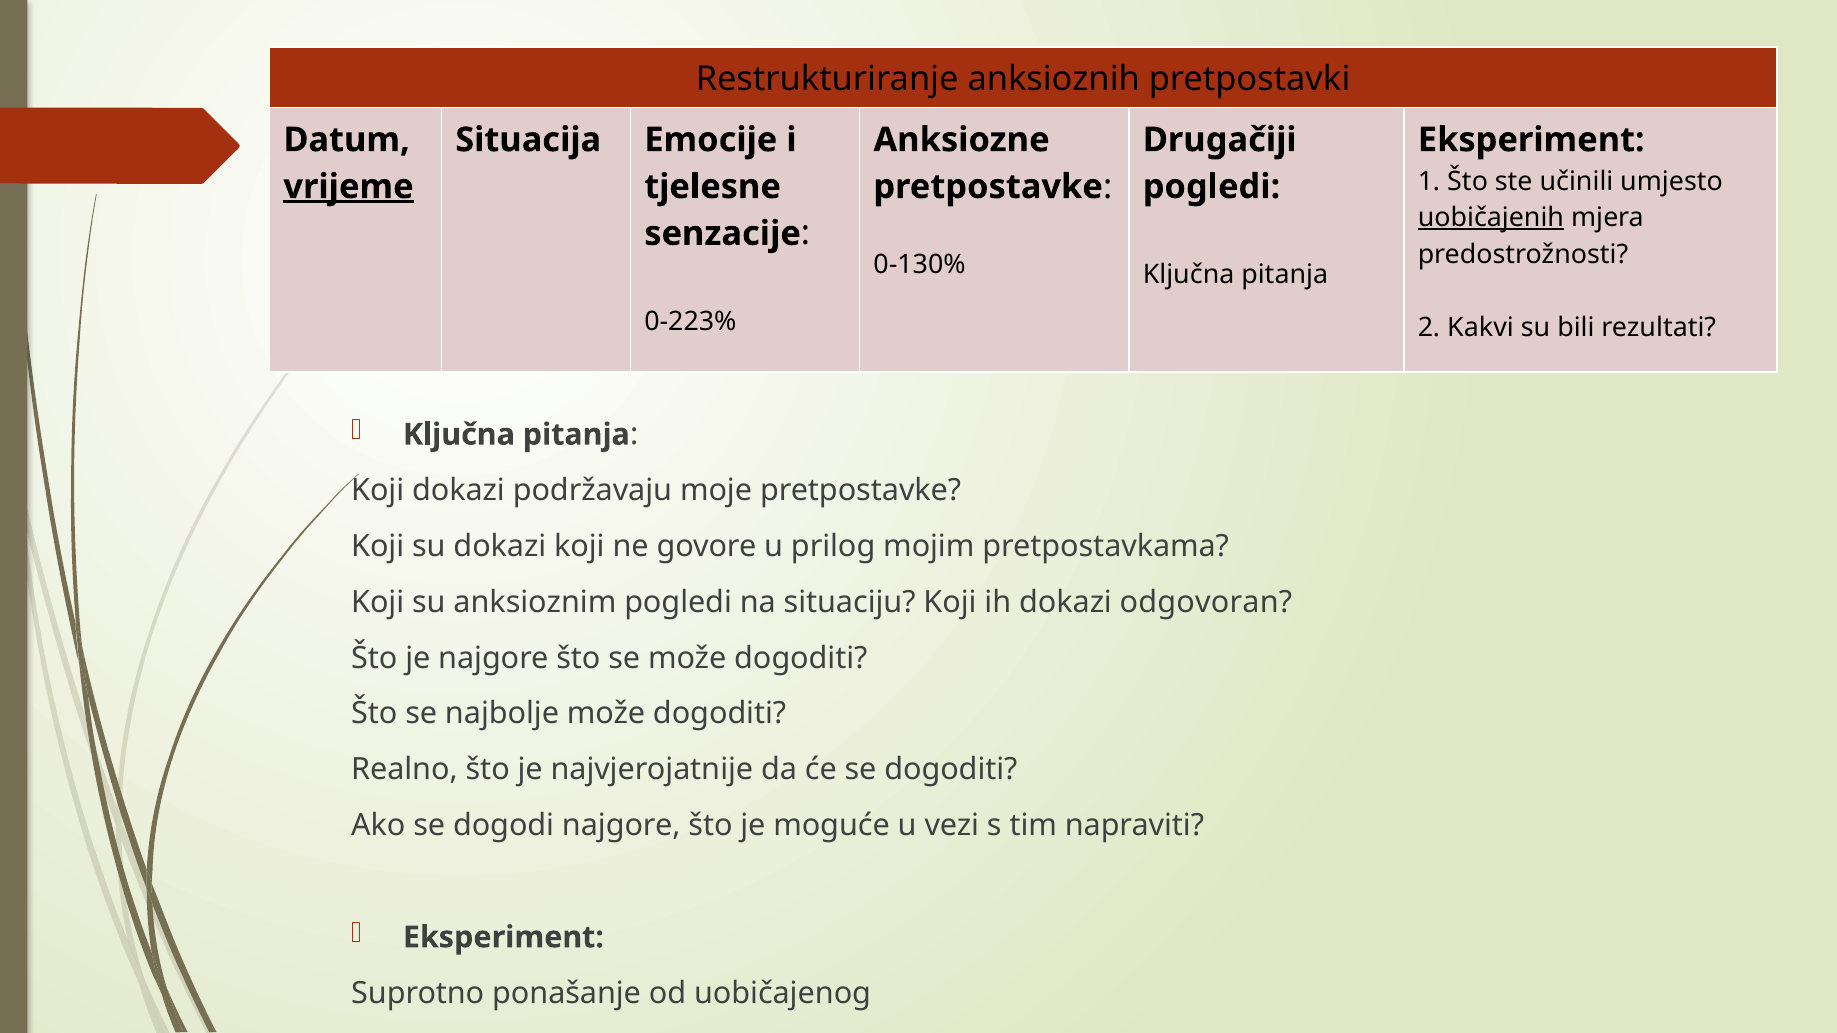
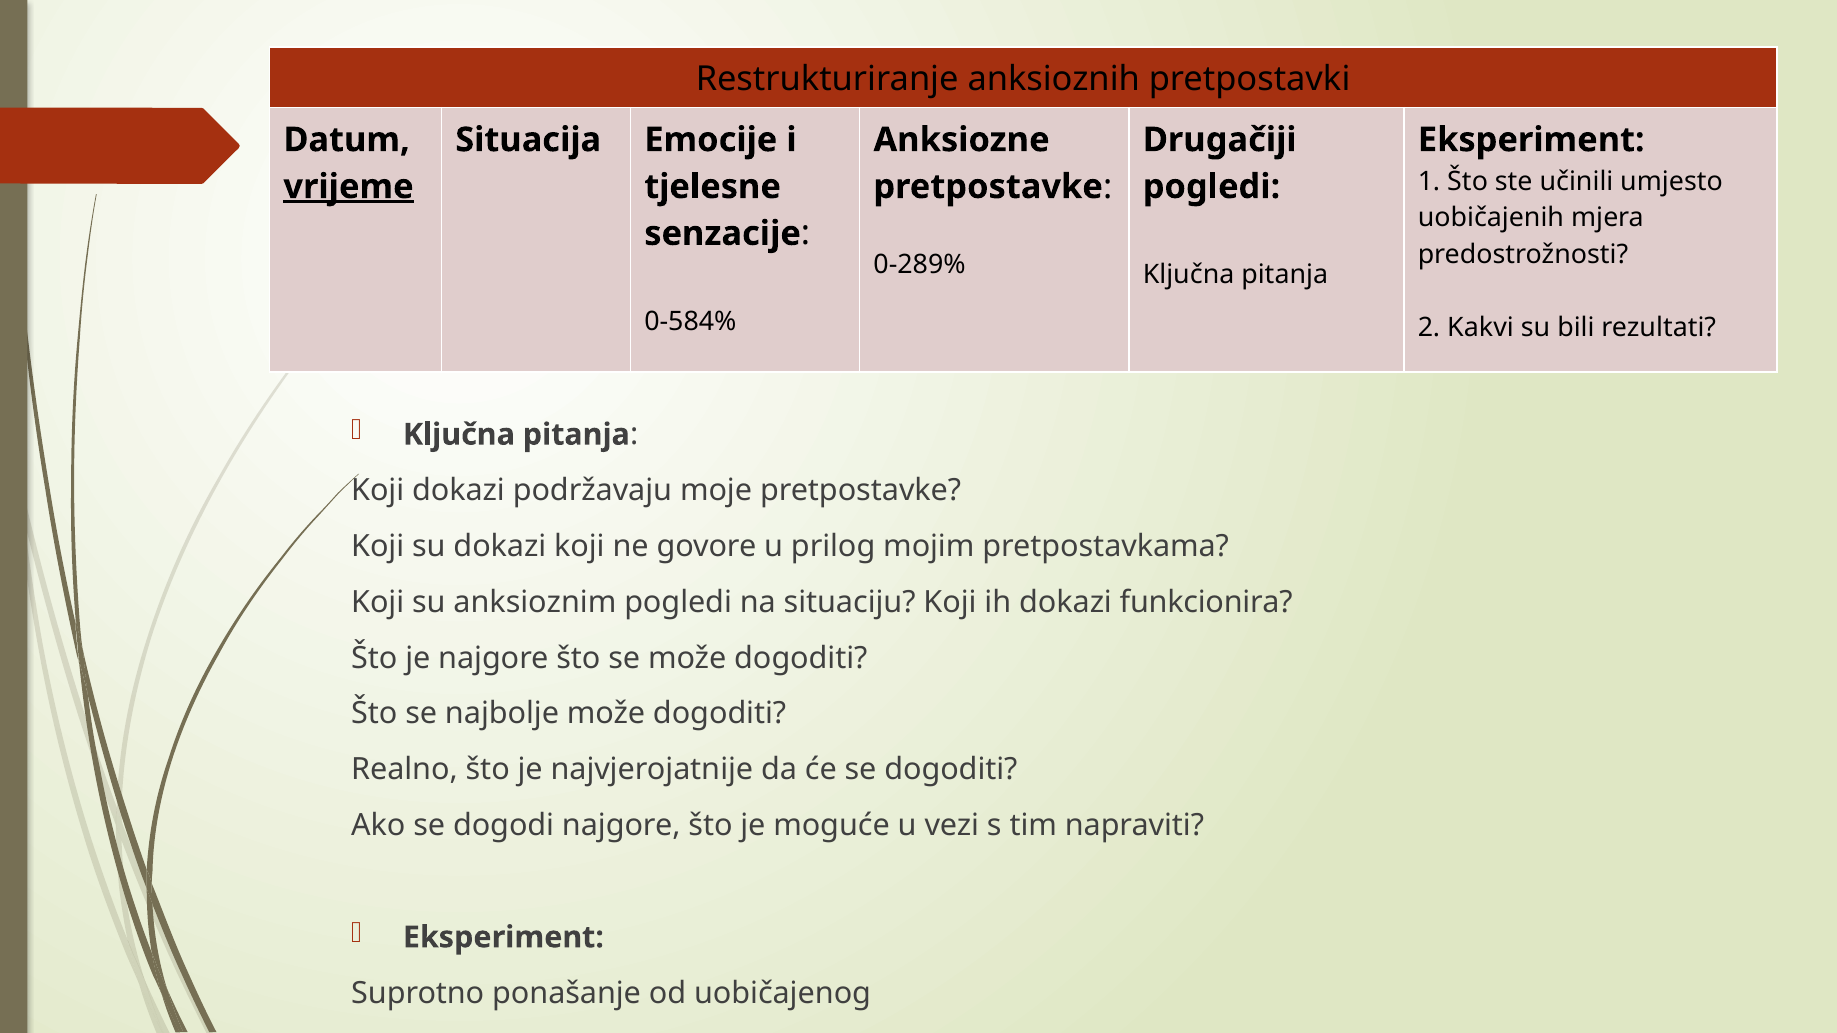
uobičajenih underline: present -> none (1491, 218)
0-130%: 0-130% -> 0-289% (920, 265)
0-223%: 0-223% -> 0-584% (690, 322)
odgovoran: odgovoran -> funkcionira (1206, 602)
